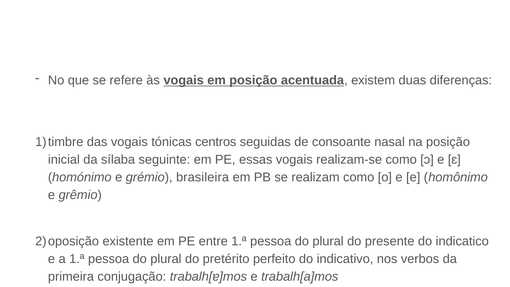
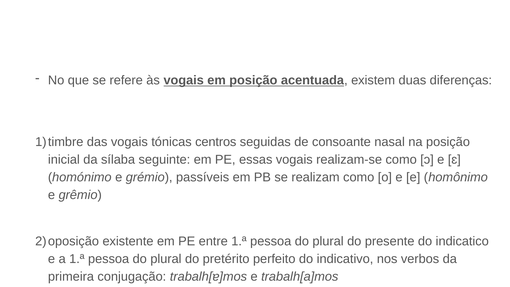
brasileira: brasileira -> passíveis (203, 177)
